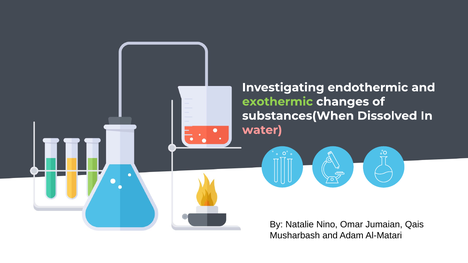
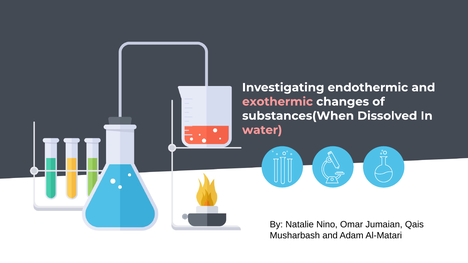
exothermic colour: light green -> pink (278, 102)
